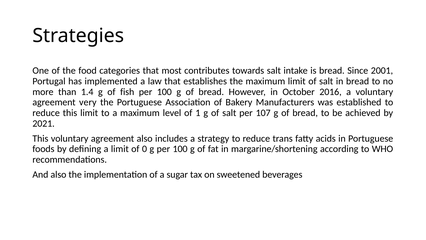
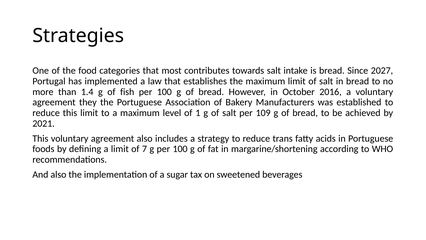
2001: 2001 -> 2027 (382, 71)
very: very -> they (88, 102)
107: 107 -> 109 (263, 113)
0: 0 -> 7 (144, 149)
